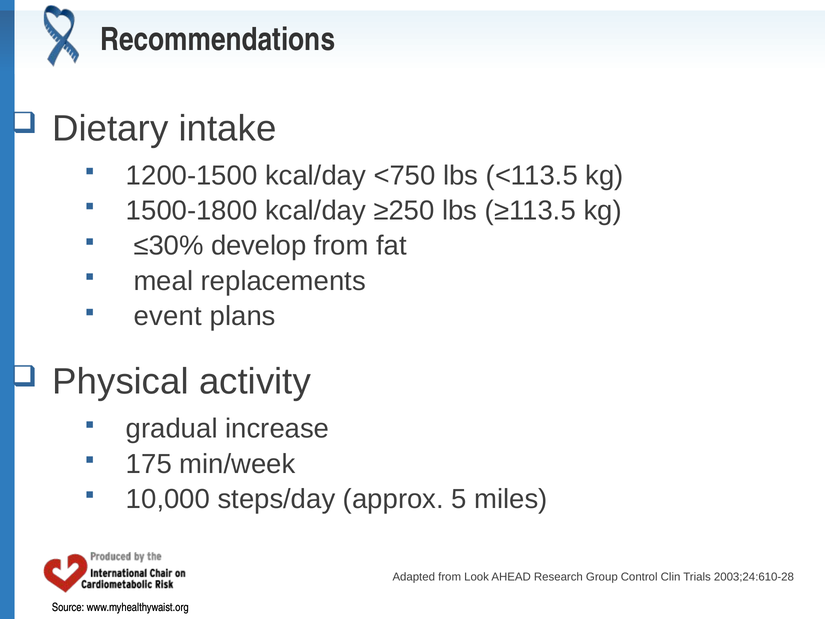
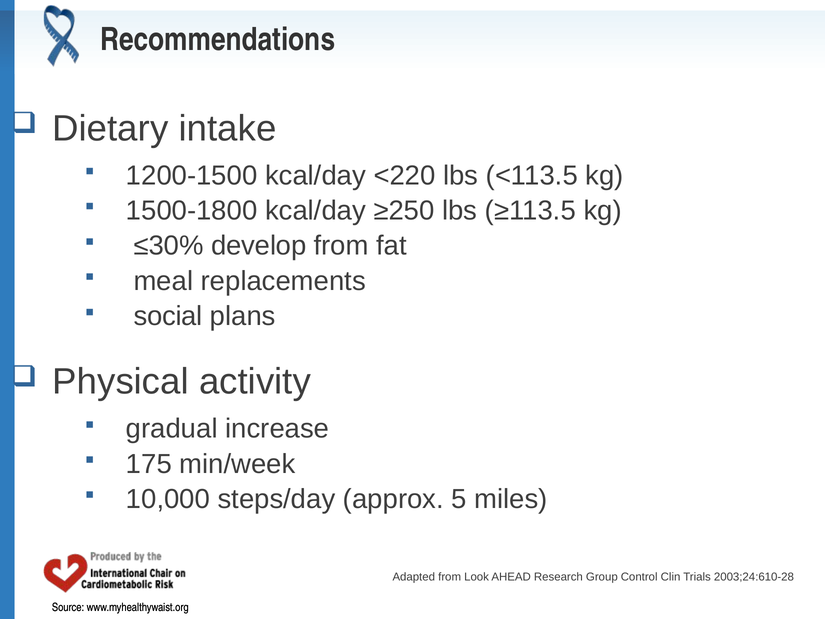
<750: <750 -> <220 (405, 175)
event: event -> social (168, 316)
